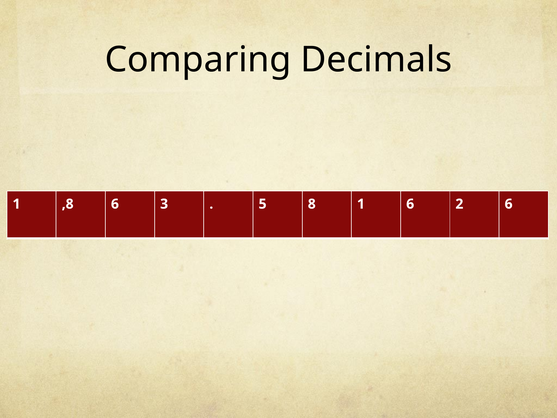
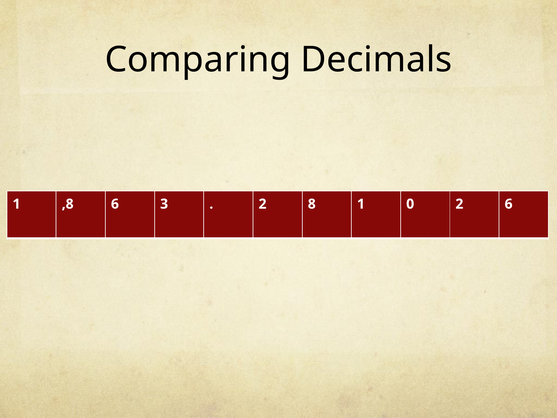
5: 5 -> 2 (263, 204)
1 6: 6 -> 0 (410, 204)
